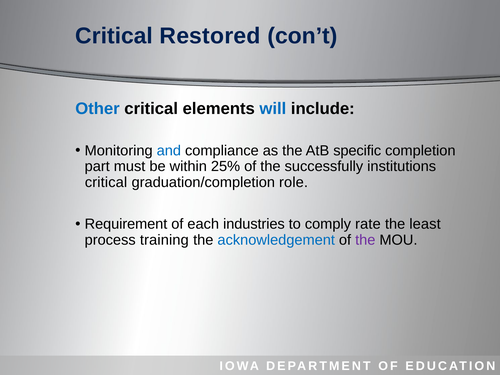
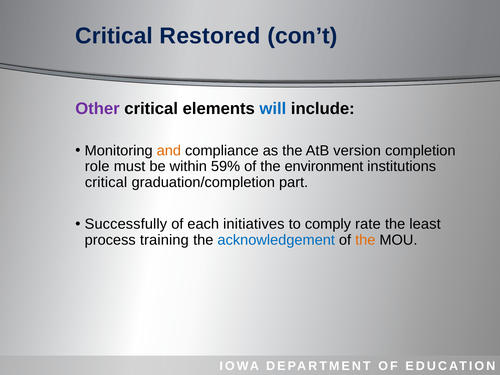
Other colour: blue -> purple (97, 109)
and colour: blue -> orange (169, 151)
specific: specific -> version (357, 151)
part: part -> role (97, 166)
25%: 25% -> 59% (226, 166)
successfully: successfully -> environment (324, 166)
role: role -> part (294, 182)
Requirement: Requirement -> Successfully (126, 224)
industries: industries -> initiatives (254, 224)
the colour: purple -> orange (365, 240)
